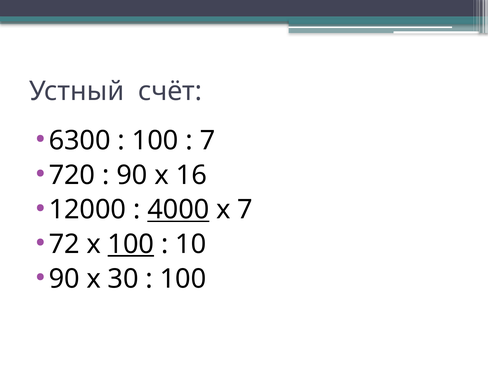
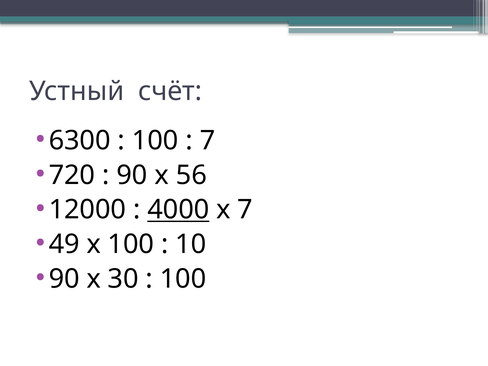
16: 16 -> 56 (191, 175)
72: 72 -> 49 (64, 244)
100 underline: present -> none (131, 244)
